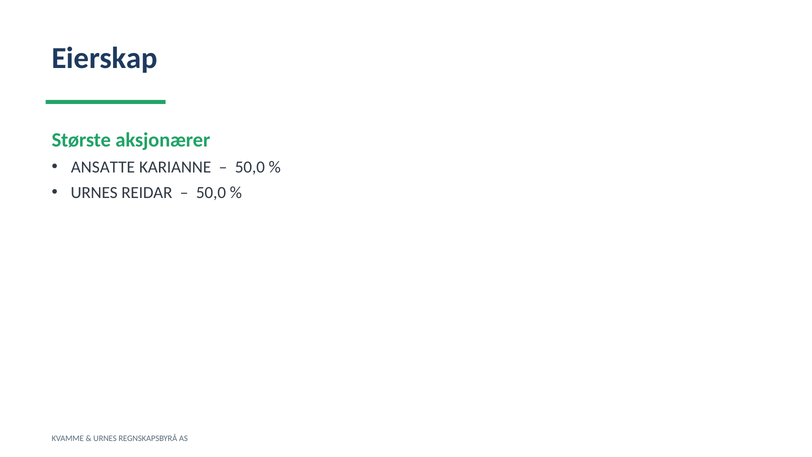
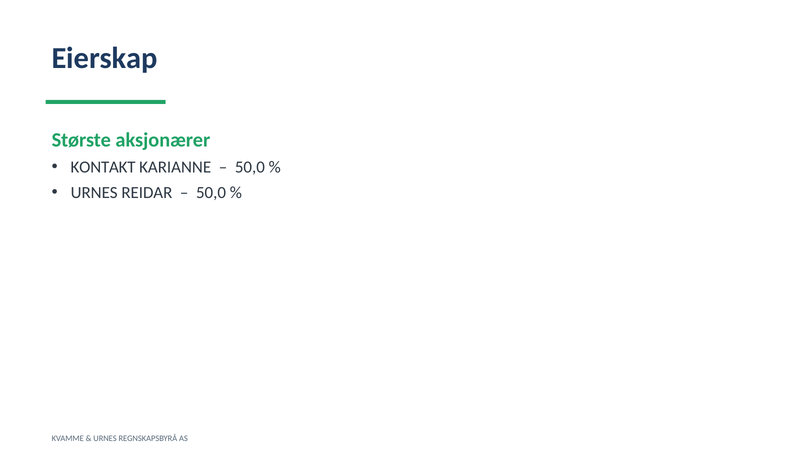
ANSATTE: ANSATTE -> KONTAKT (103, 167)
